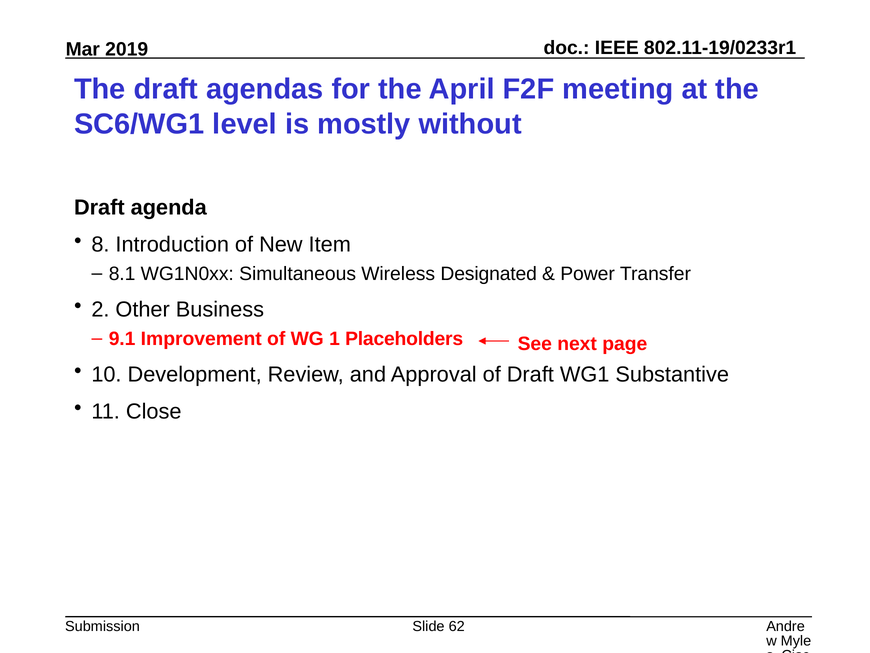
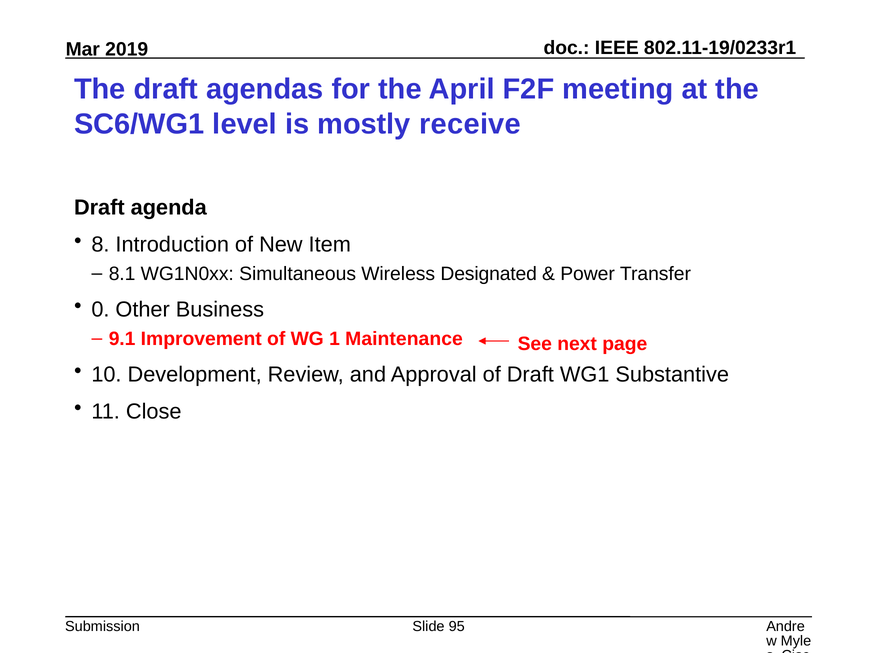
without: without -> receive (470, 124)
2: 2 -> 0 (100, 309)
Placeholders: Placeholders -> Maintenance (404, 339)
62: 62 -> 95 (457, 626)
